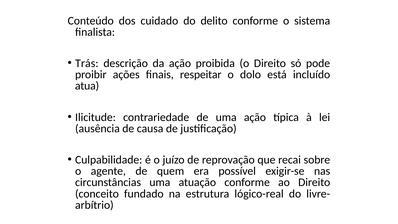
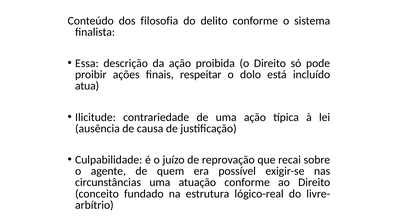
cuidado: cuidado -> filosofia (159, 21)
Trás: Trás -> Essa (87, 63)
